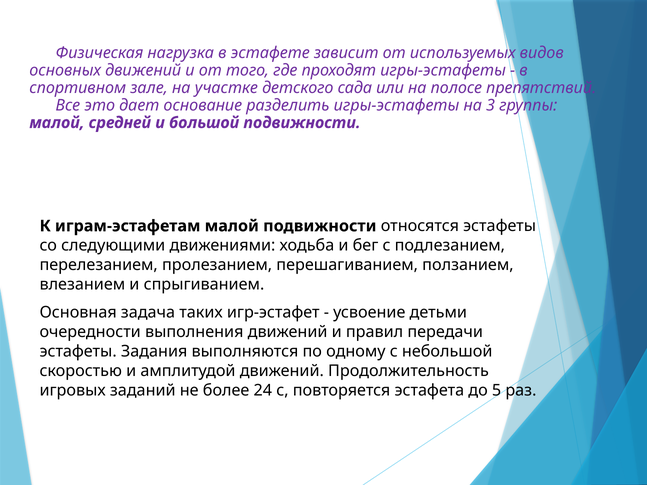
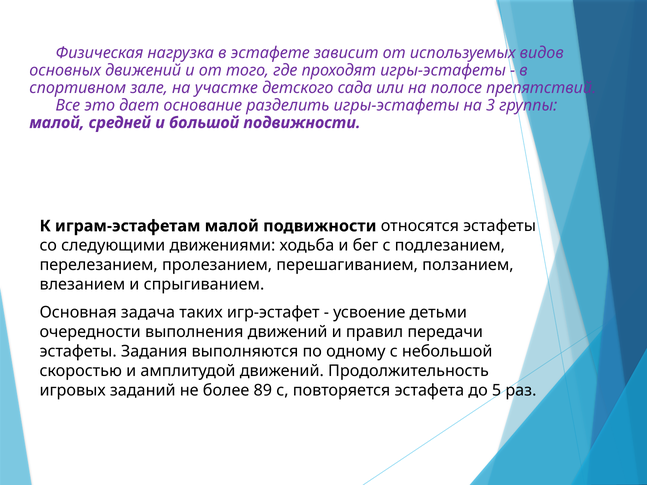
24: 24 -> 89 (263, 390)
